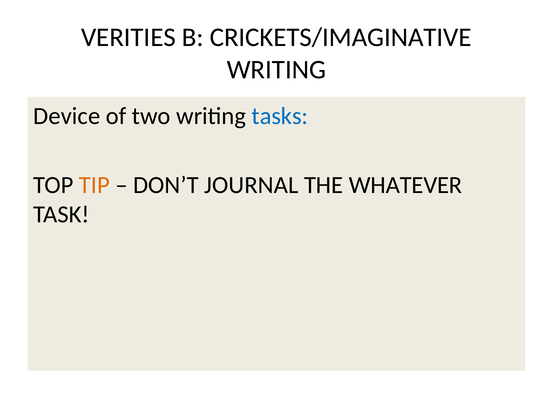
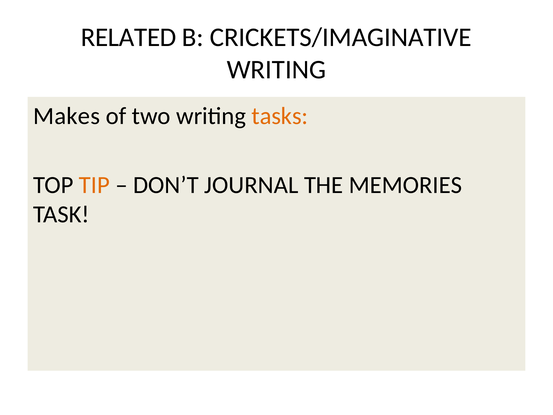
VERITIES: VERITIES -> RELATED (129, 37)
Device: Device -> Makes (67, 116)
tasks colour: blue -> orange (280, 116)
WHATEVER: WHATEVER -> MEMORIES (405, 185)
